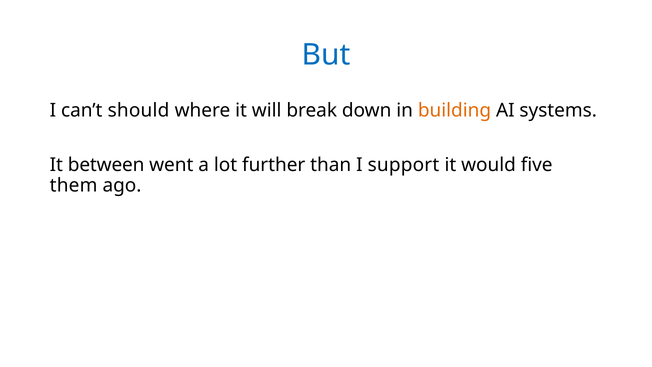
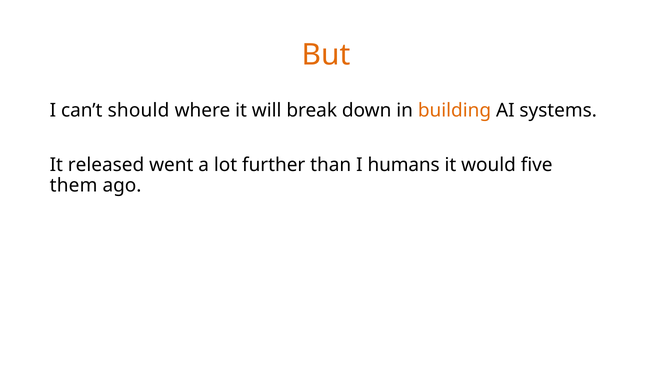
But colour: blue -> orange (326, 55)
between: between -> released (106, 165)
support: support -> humans (404, 165)
